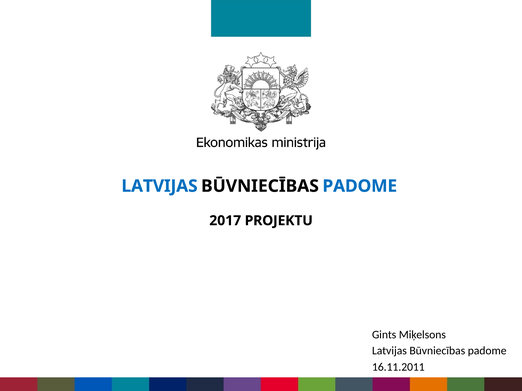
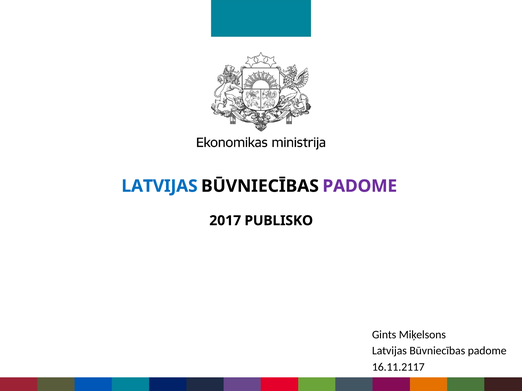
PADOME colour: blue -> purple (360, 186)
PROJEKTU: PROJEKTU -> PUBLISKO (279, 221)
16.11.2011: 16.11.2011 -> 16.11.2117 (398, 367)
